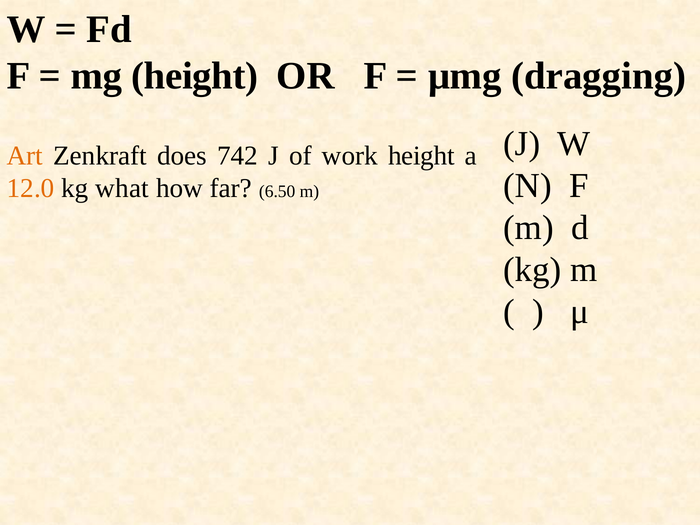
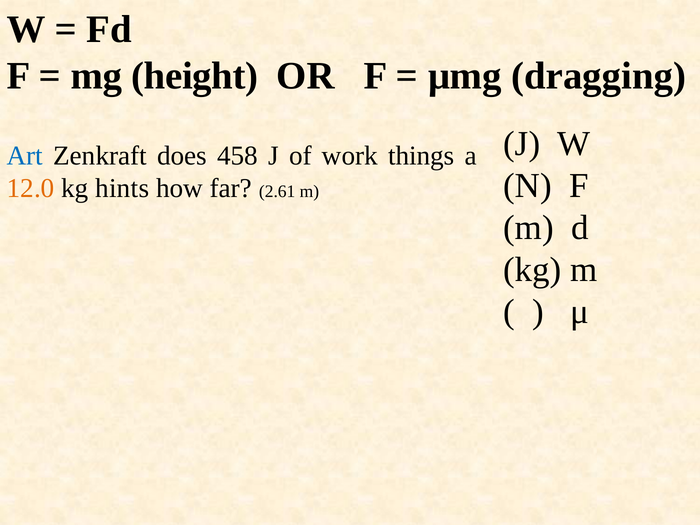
Art colour: orange -> blue (25, 156)
742: 742 -> 458 (238, 156)
work height: height -> things (421, 156)
what: what -> hints (122, 189)
6.50: 6.50 -> 2.61 (277, 192)
